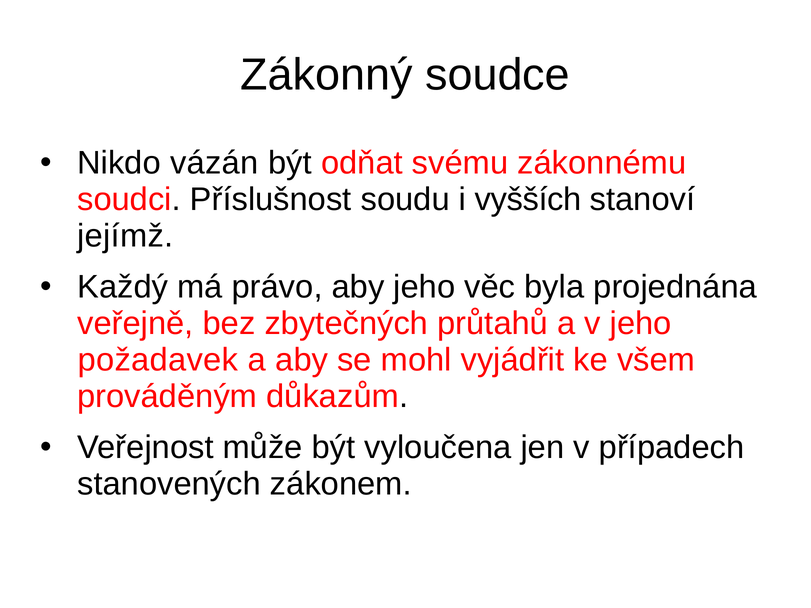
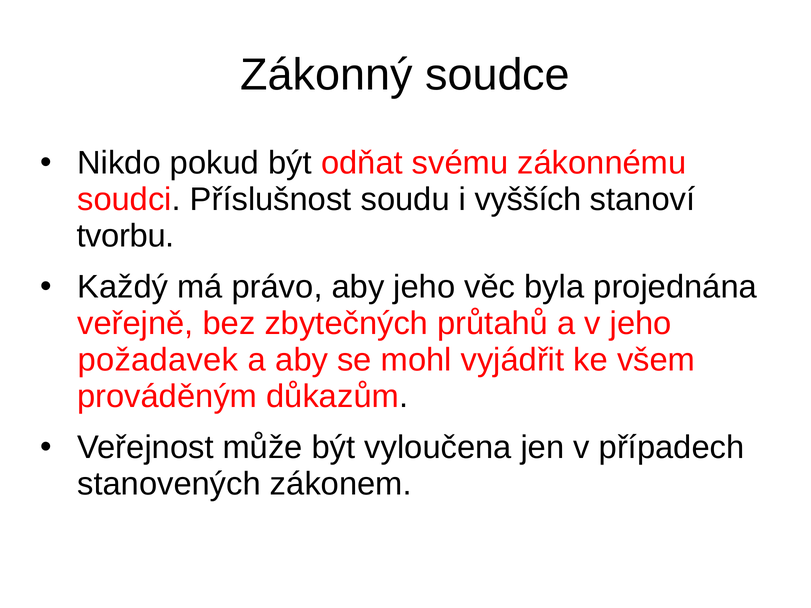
vázán: vázán -> pokud (214, 163)
jejímž: jejímž -> tvorbu (126, 236)
